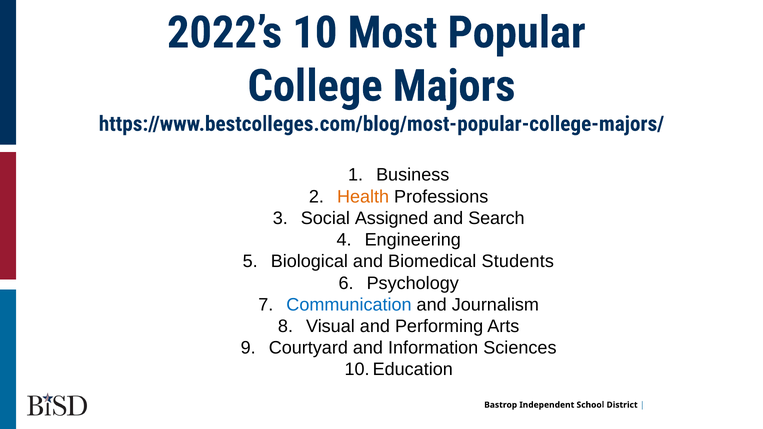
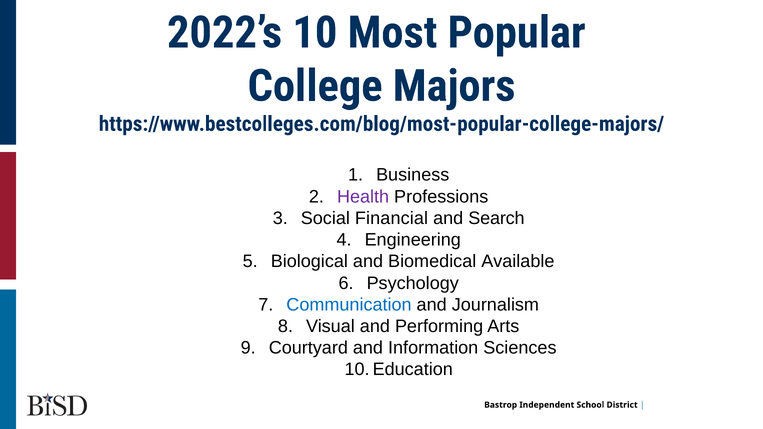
Health colour: orange -> purple (363, 197)
Assigned: Assigned -> Financial (392, 218)
Students: Students -> Available (518, 262)
